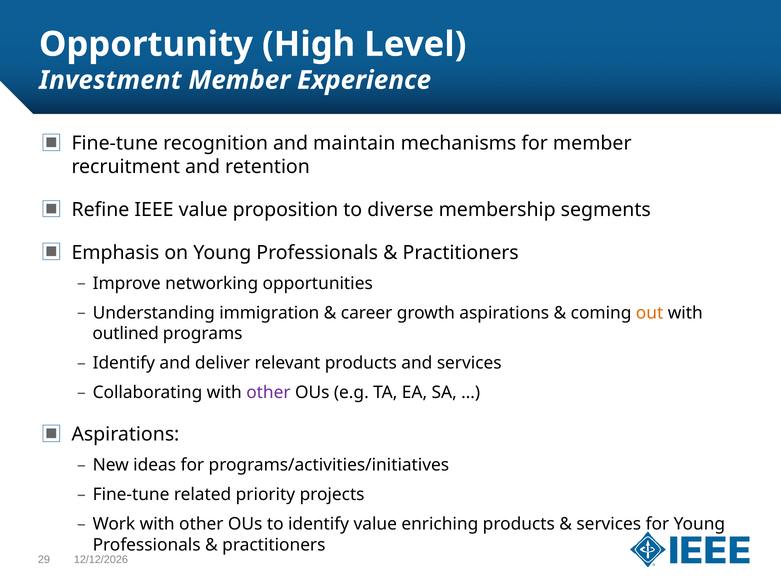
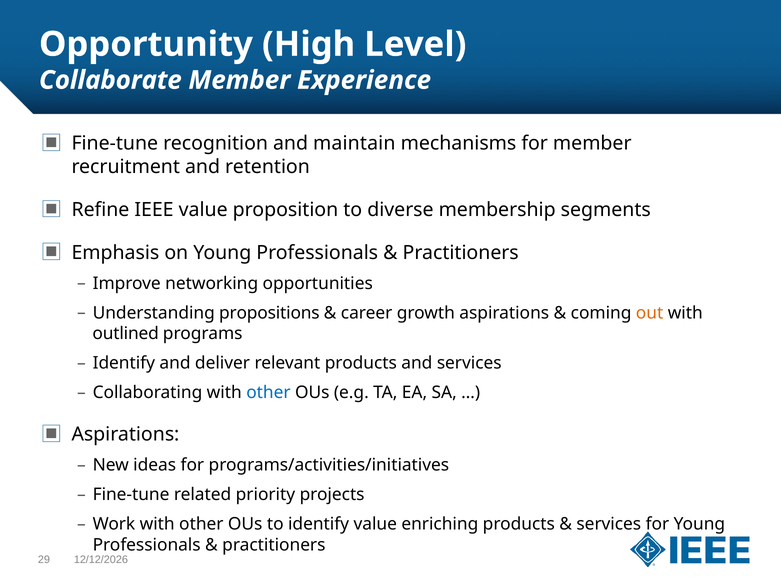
Investment: Investment -> Collaborate (110, 80)
immigration: immigration -> propositions (269, 313)
other colour: purple -> blue (268, 392)
